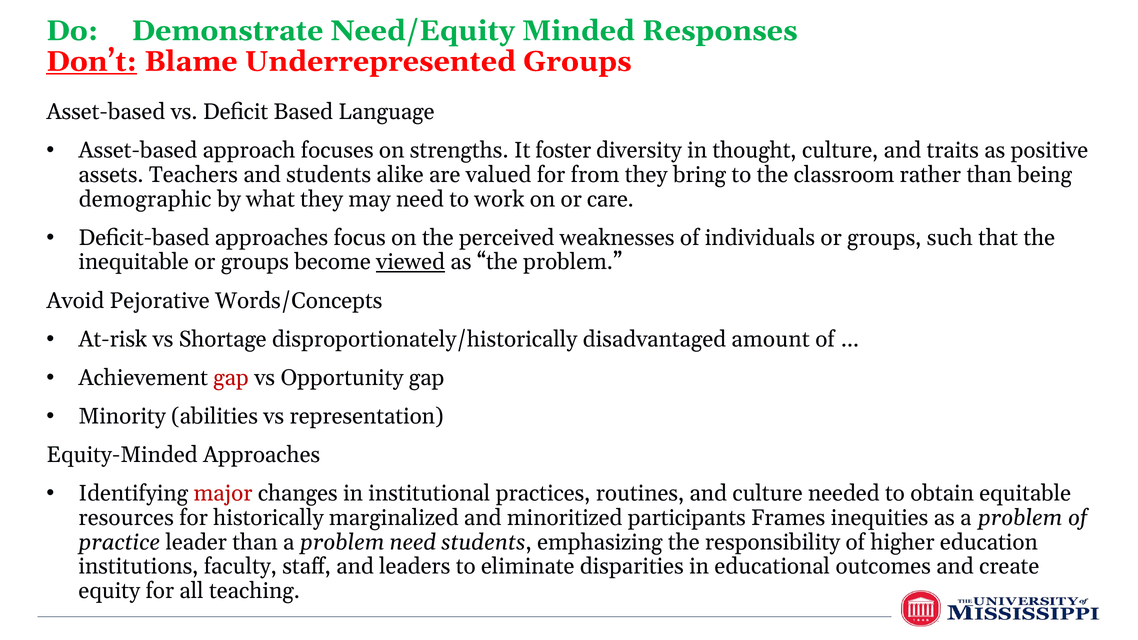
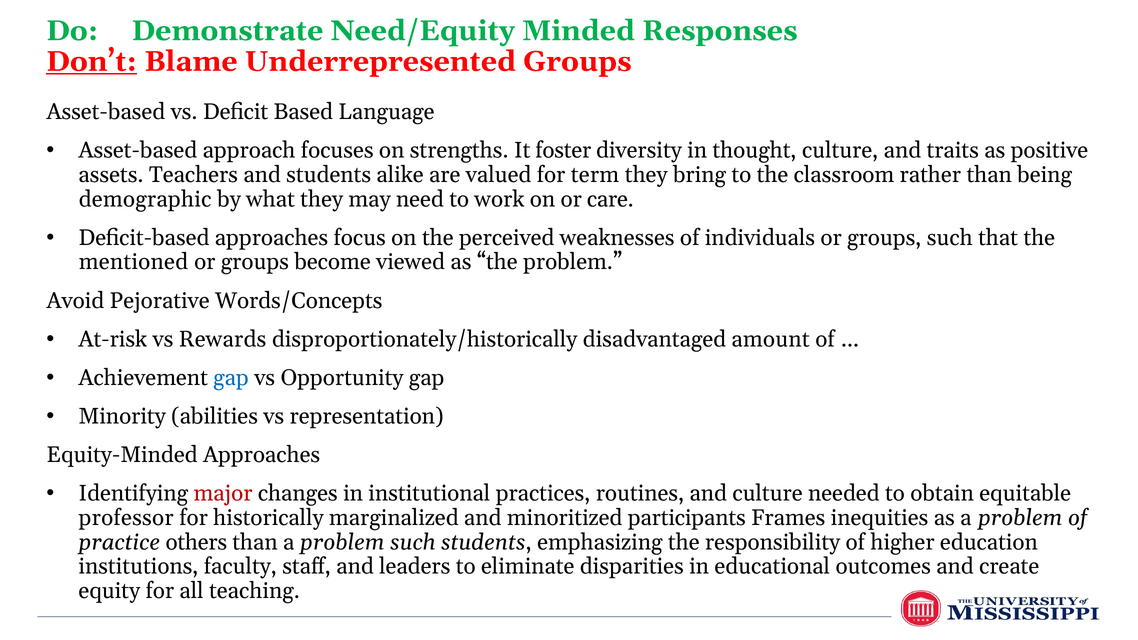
from: from -> term (595, 175)
inequitable: inequitable -> mentioned (133, 262)
viewed underline: present -> none (411, 262)
Shortage: Shortage -> Rewards (223, 339)
gap colour: red -> blue (231, 378)
resources: resources -> professor (126, 518)
leader: leader -> others (196, 542)
problem need: need -> such (413, 542)
